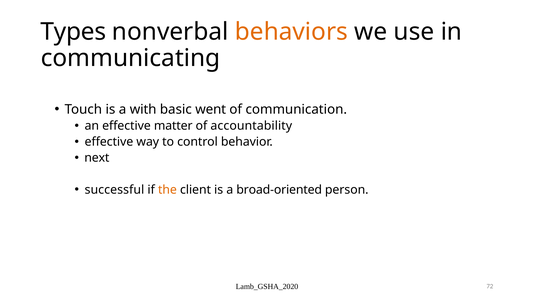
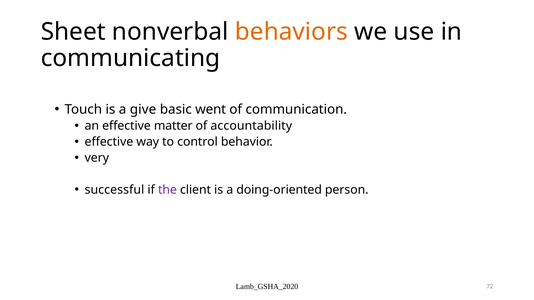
Types: Types -> Sheet (73, 32)
with: with -> give (143, 109)
next: next -> very (97, 158)
the colour: orange -> purple (167, 190)
broad-oriented: broad-oriented -> doing-oriented (279, 190)
